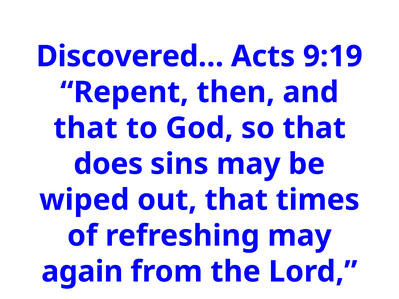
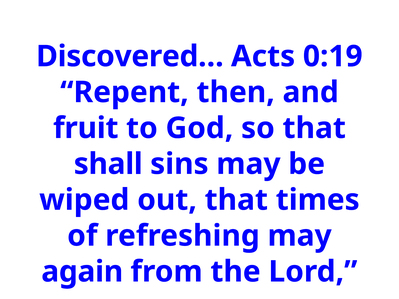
9:19: 9:19 -> 0:19 (333, 56)
that: that -> fruit (86, 128)
does: does -> shall (108, 164)
